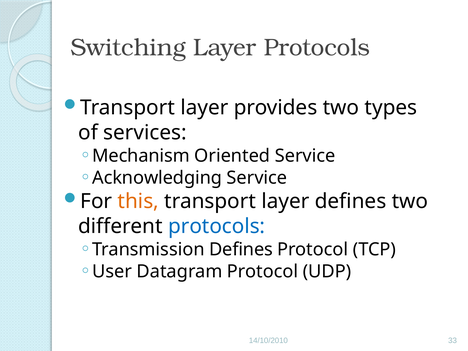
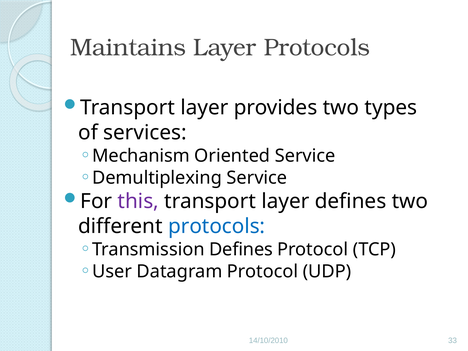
Switching: Switching -> Maintains (128, 48)
Acknowledging: Acknowledging -> Demultiplexing (157, 178)
this colour: orange -> purple (138, 201)
